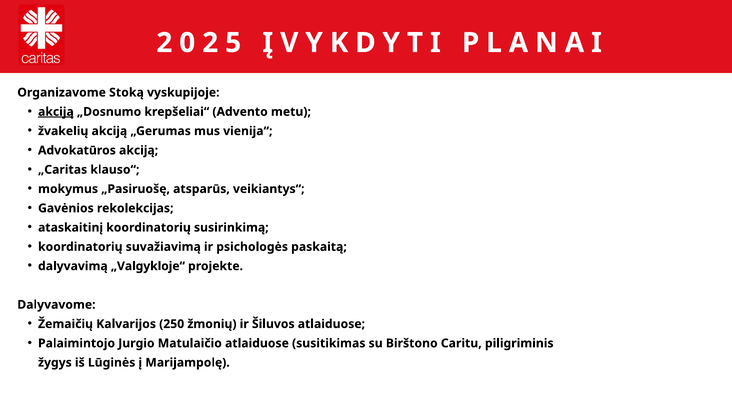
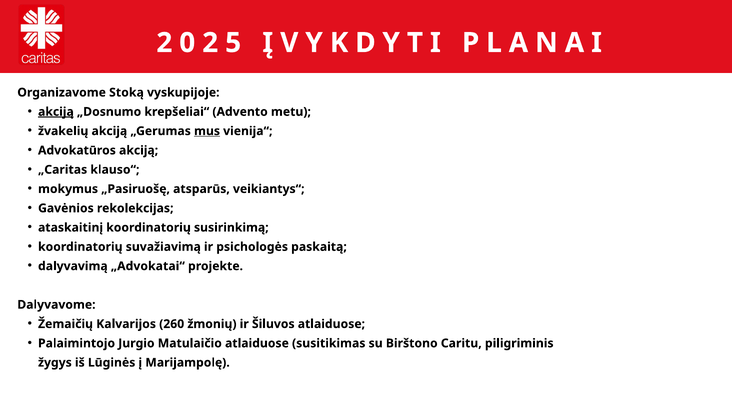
mus underline: none -> present (207, 131)
„Valgykloje“: „Valgykloje“ -> „Advokatai“ (148, 266)
250: 250 -> 260 (172, 324)
